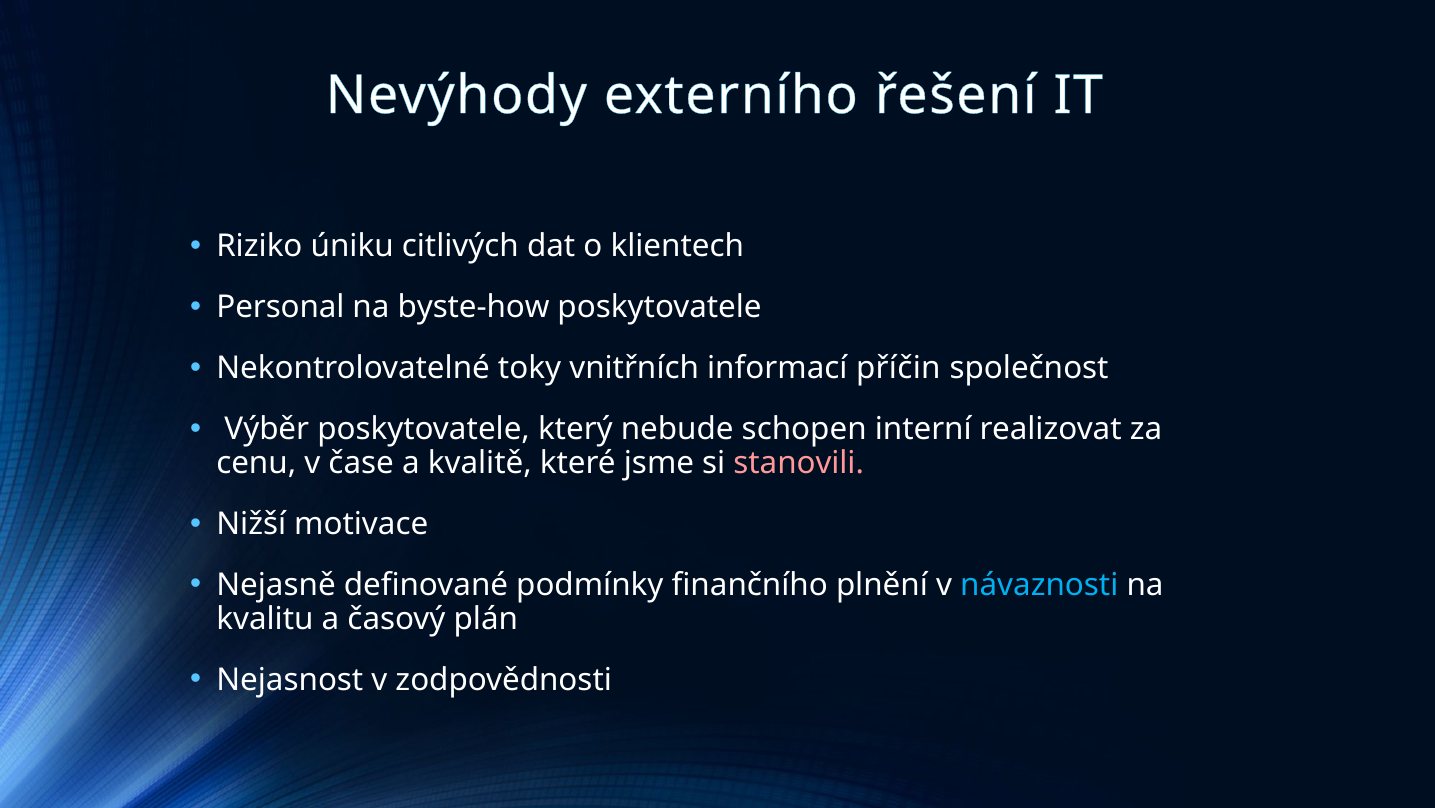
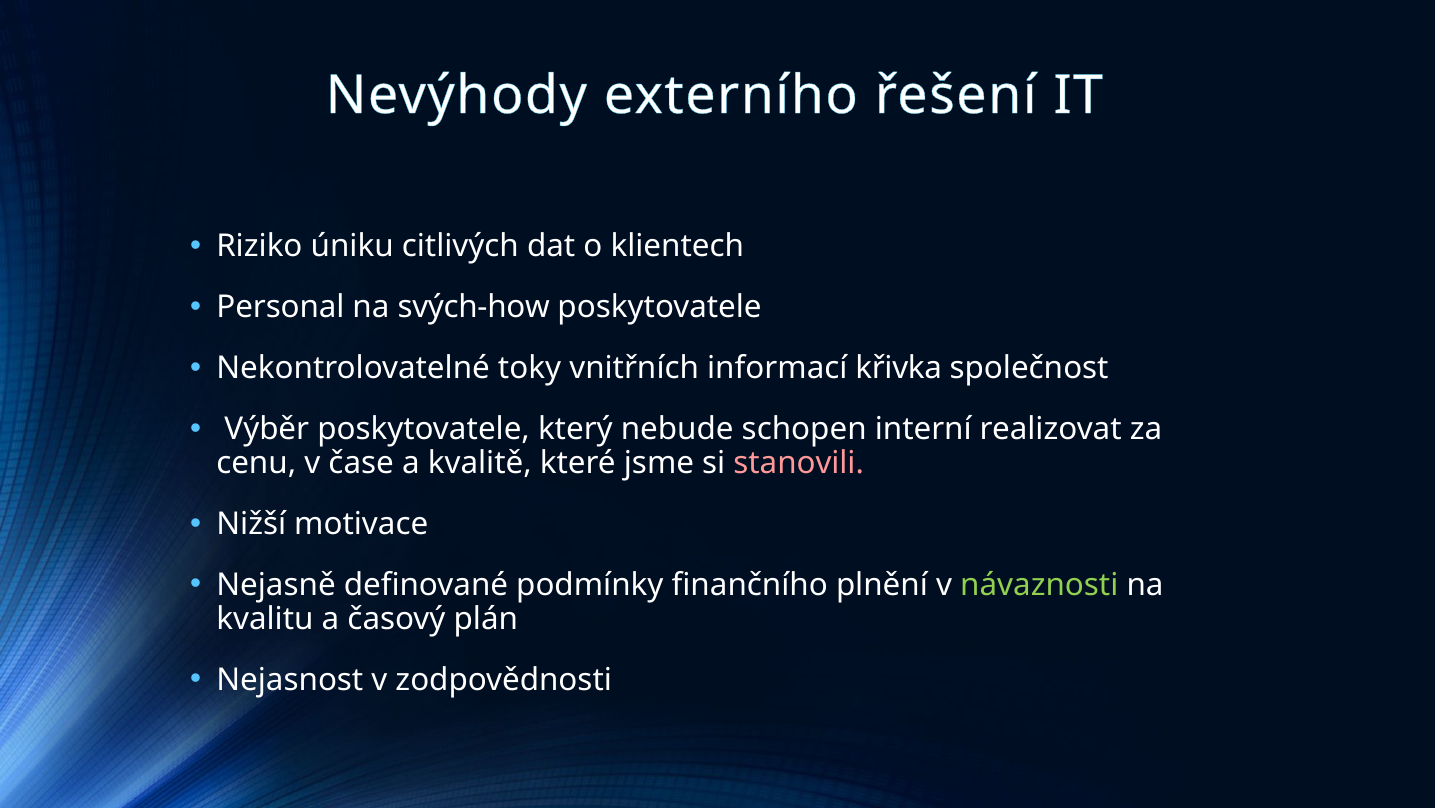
byste-how: byste-how -> svých-how (474, 307)
příčin: příčin -> křivka (899, 368)
návaznosti colour: light blue -> light green (1039, 584)
